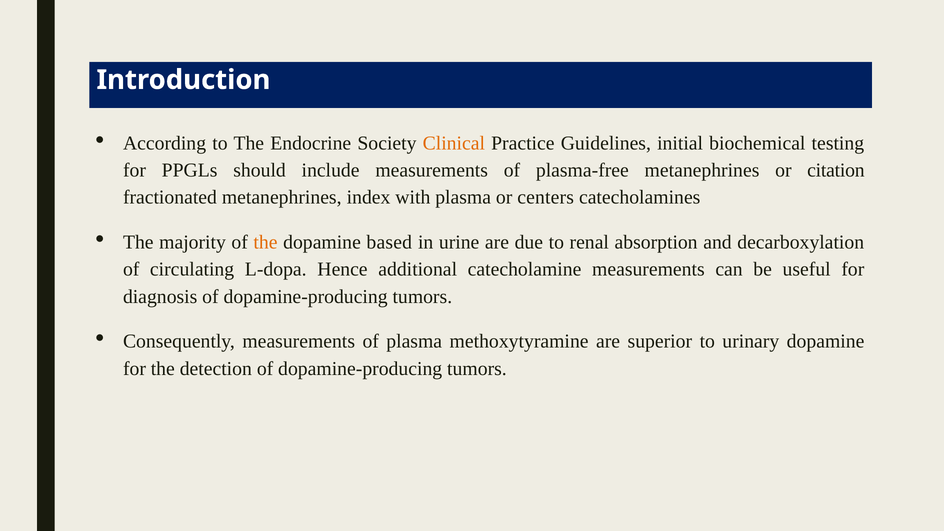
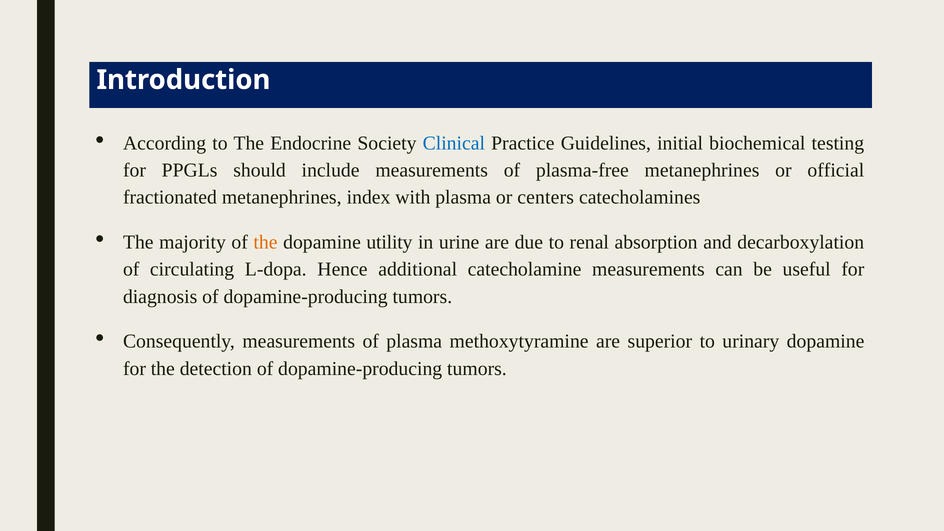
Clinical colour: orange -> blue (454, 143)
citation: citation -> official (836, 170)
based: based -> utility (389, 242)
